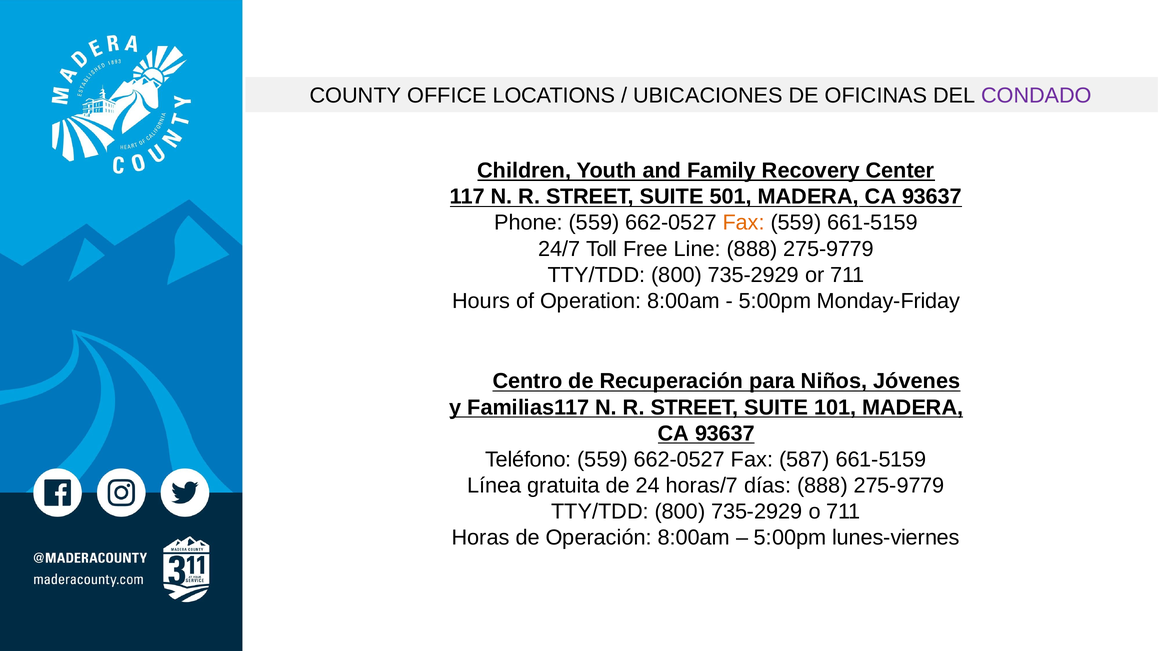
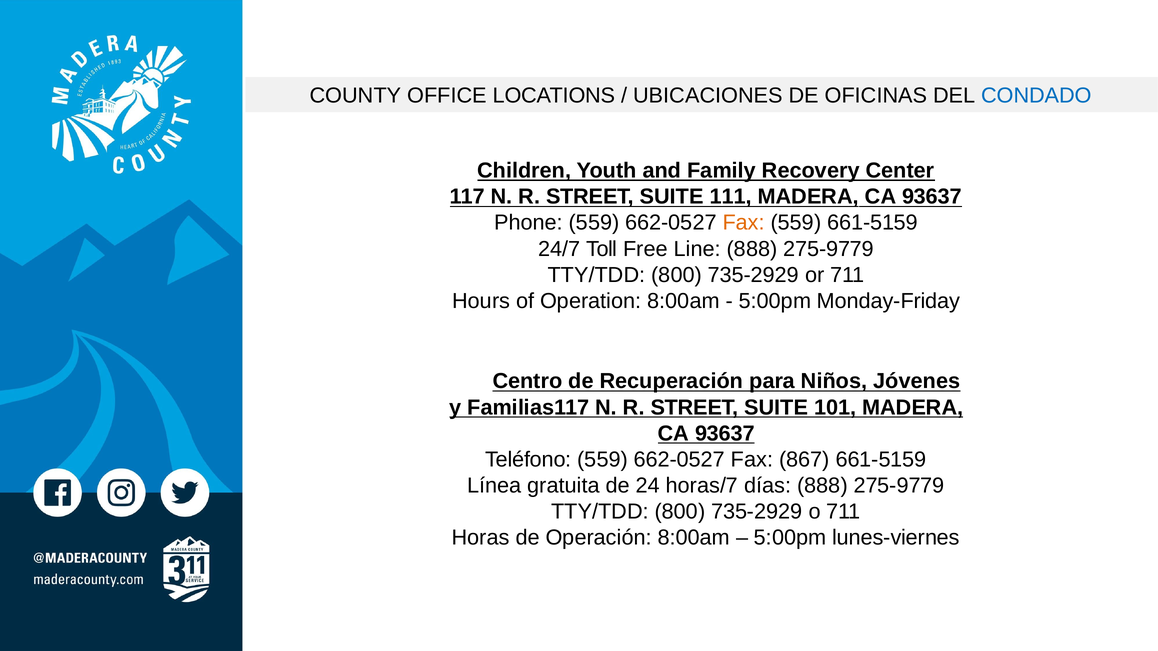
CONDADO colour: purple -> blue (1036, 96)
501: 501 -> 111 (731, 197)
587: 587 -> 867 (804, 460)
